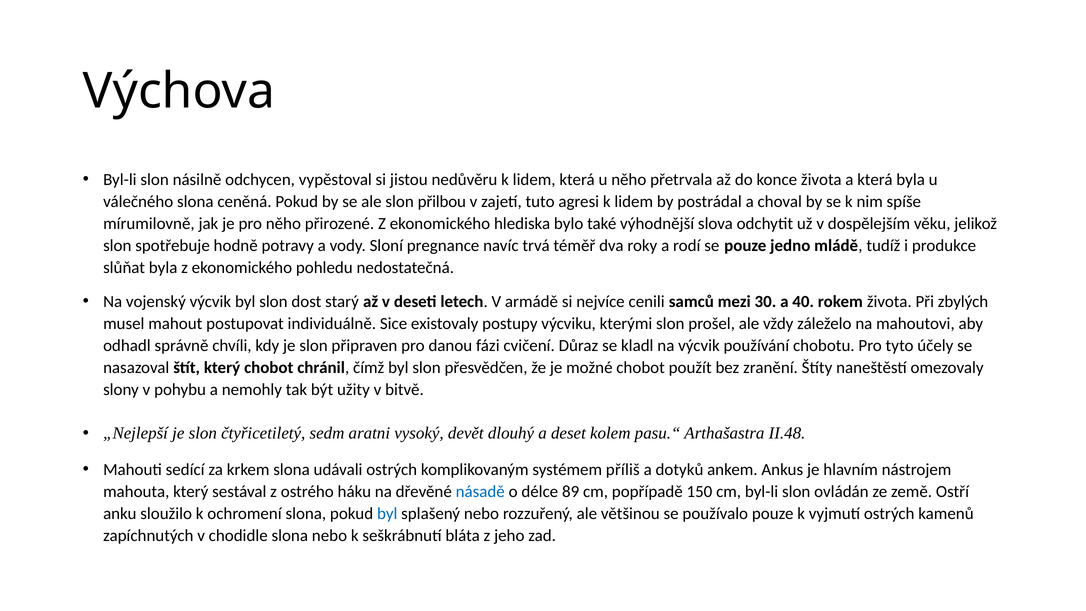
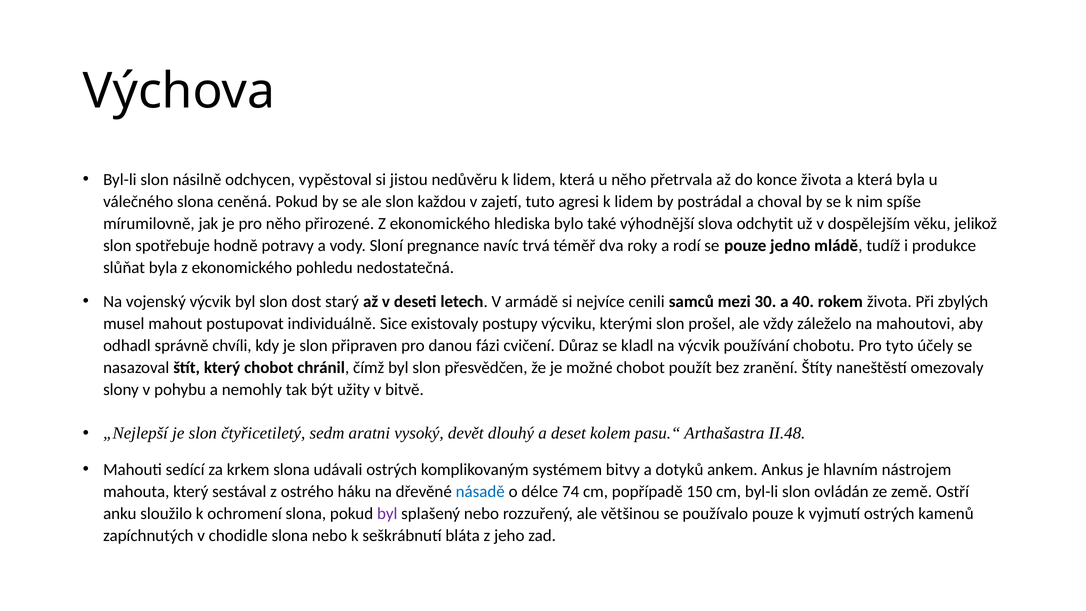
přilbou: přilbou -> každou (442, 202)
příliš: příliš -> bitvy (623, 469)
89: 89 -> 74 (571, 491)
byl colour: blue -> purple (387, 513)
